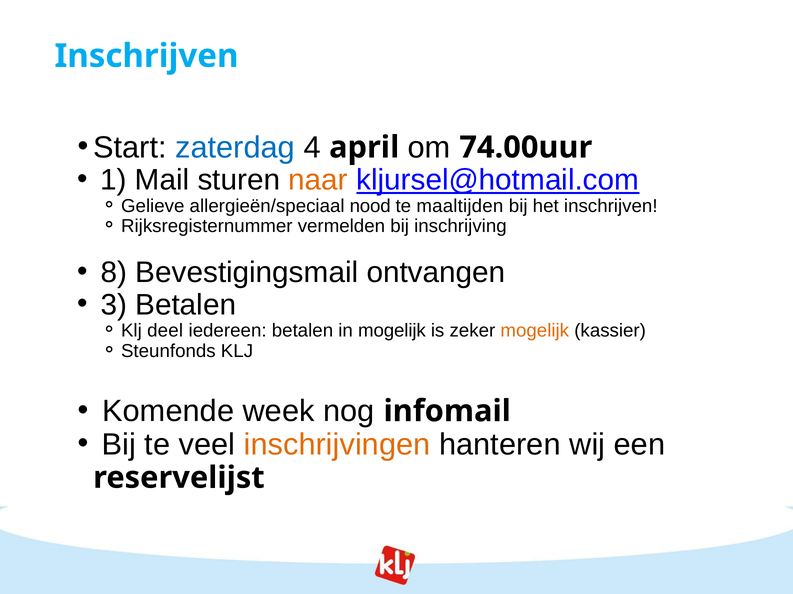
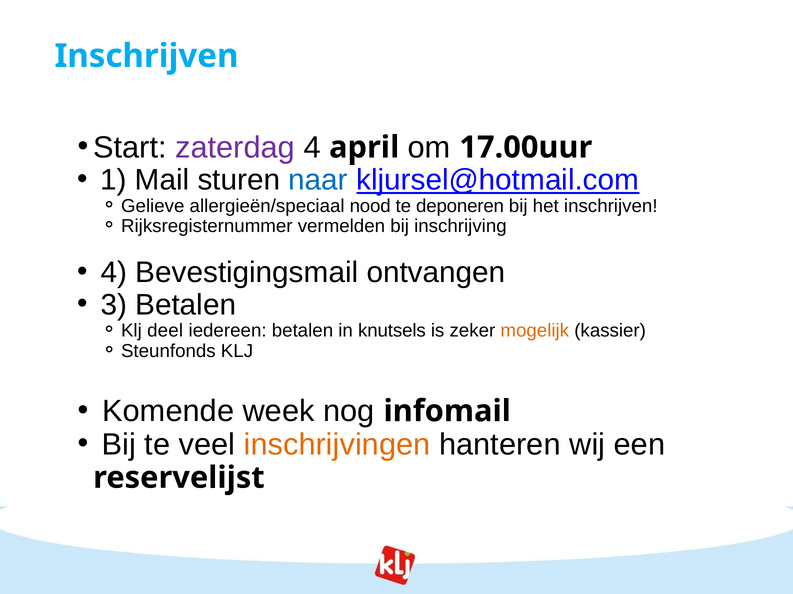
zaterdag colour: blue -> purple (235, 148)
74.00uur: 74.00uur -> 17.00uur (526, 148)
naar colour: orange -> blue (318, 180)
maaltijden: maaltijden -> deponeren (460, 206)
8: 8 -> 4 (114, 273)
in mogelijk: mogelijk -> knutsels (392, 331)
